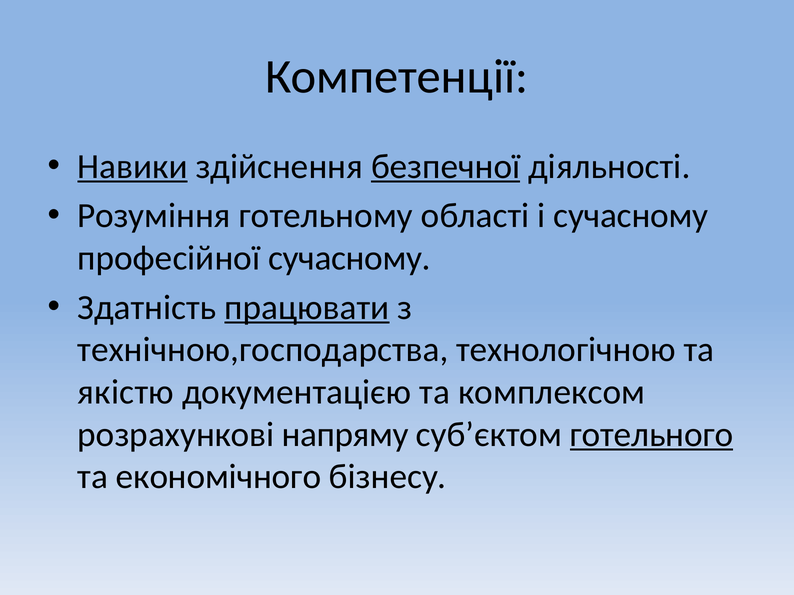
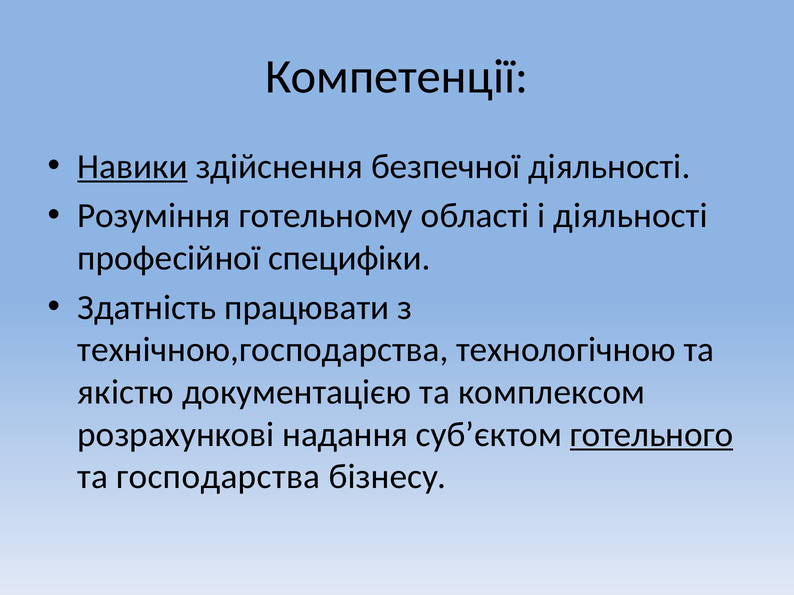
безпечної underline: present -> none (446, 167)
і сучасному: сучасному -> діяльності (631, 216)
професійної сучасному: сучасному -> специфіки (349, 258)
працювати underline: present -> none (307, 308)
напряму: напряму -> надання (345, 435)
економічного: економічного -> господарства (218, 477)
